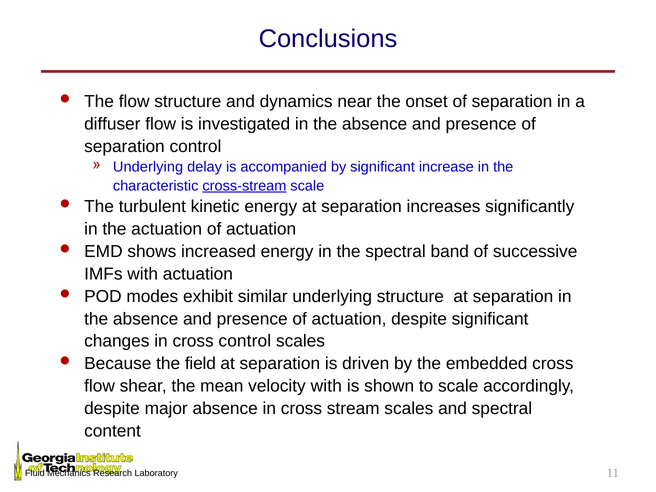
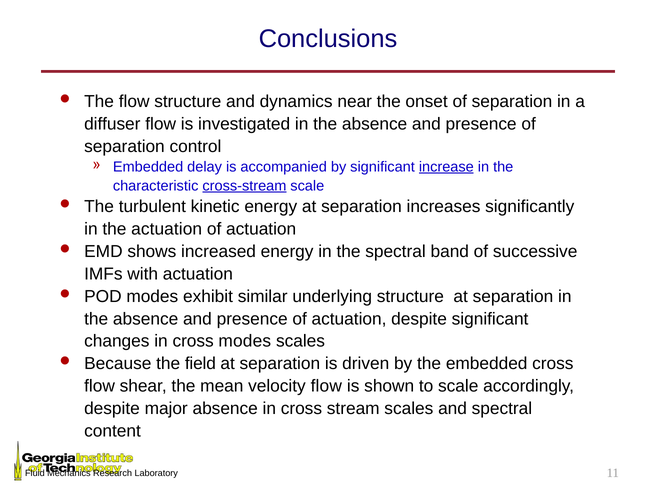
Underlying: Underlying -> Embedded (148, 167)
increase underline: none -> present (446, 167)
cross control: control -> modes (245, 341)
velocity with: with -> flow (326, 386)
